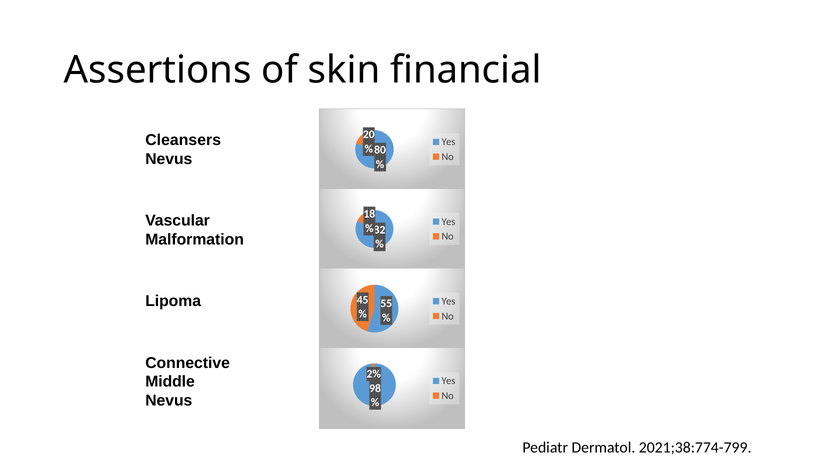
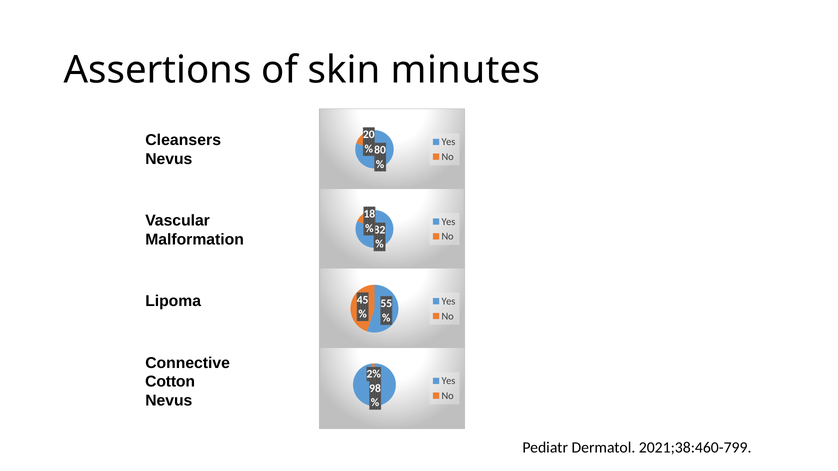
financial: financial -> minutes (466, 70)
Middle: Middle -> Cotton (170, 382)
2021;38:774-799: 2021;38:774-799 -> 2021;38:460-799 (695, 448)
